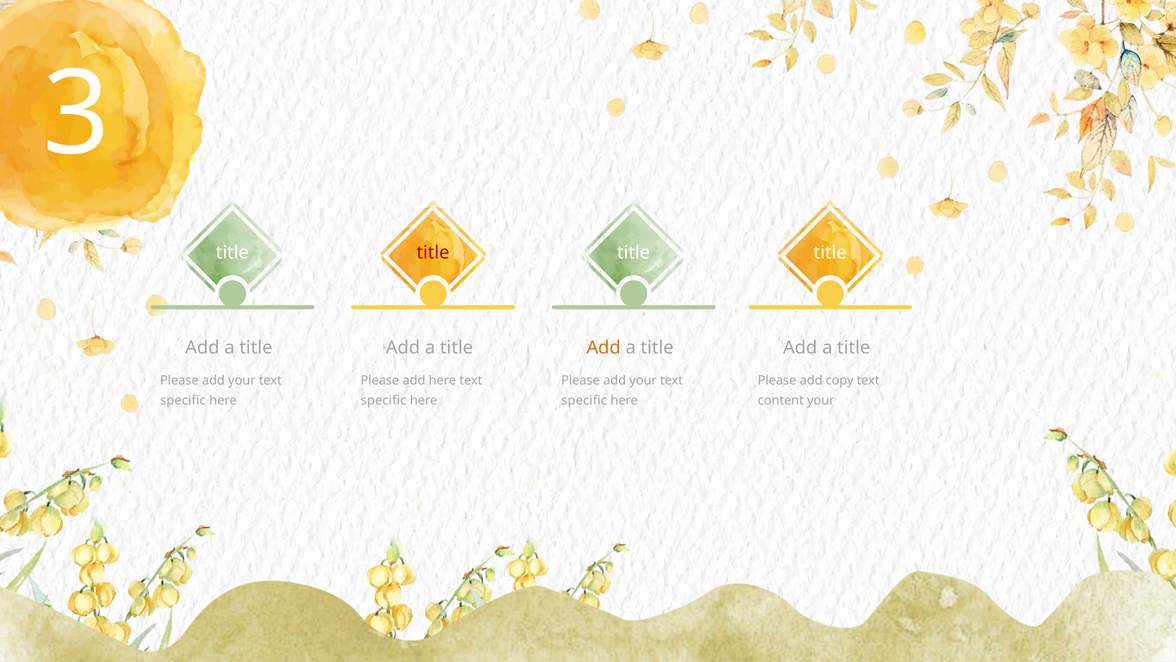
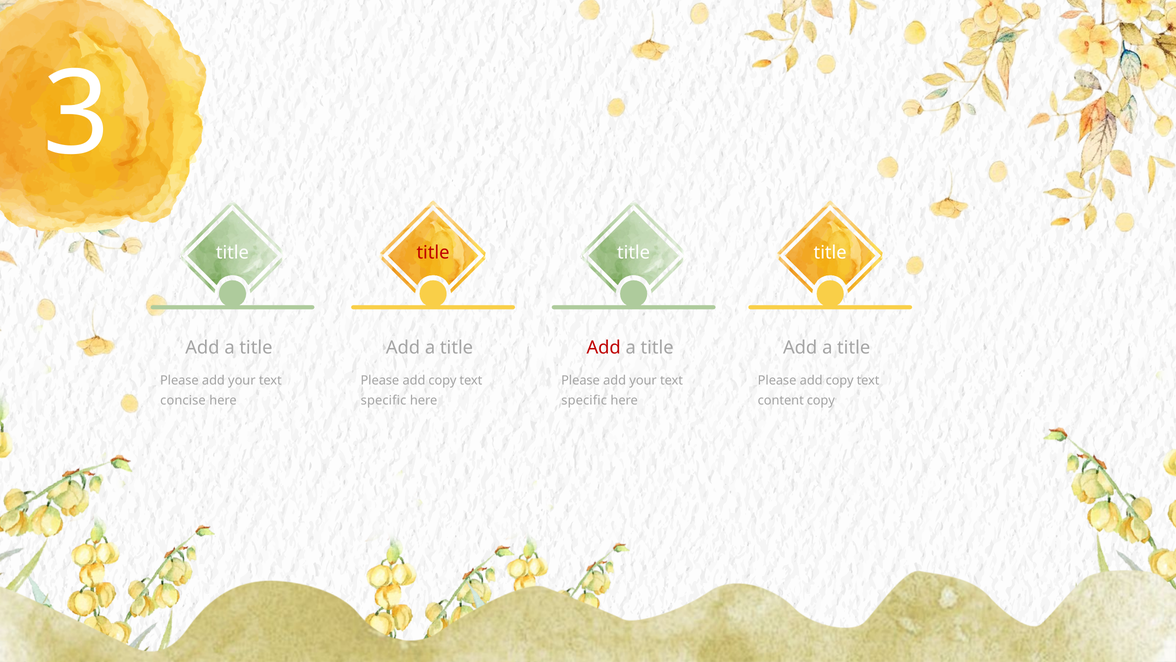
Add colour: orange -> red (604, 347)
here: here -> copy (442, 380)
specific: specific -> concise (183, 400)
content your: your -> copy (821, 400)
